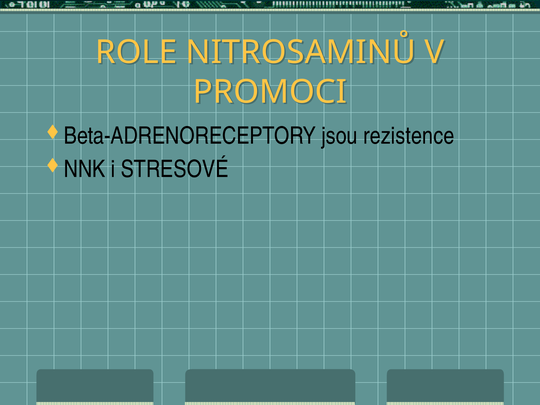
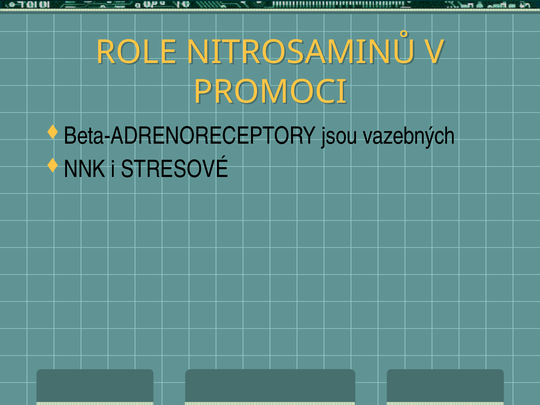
rezistence: rezistence -> vazebných (409, 136)
